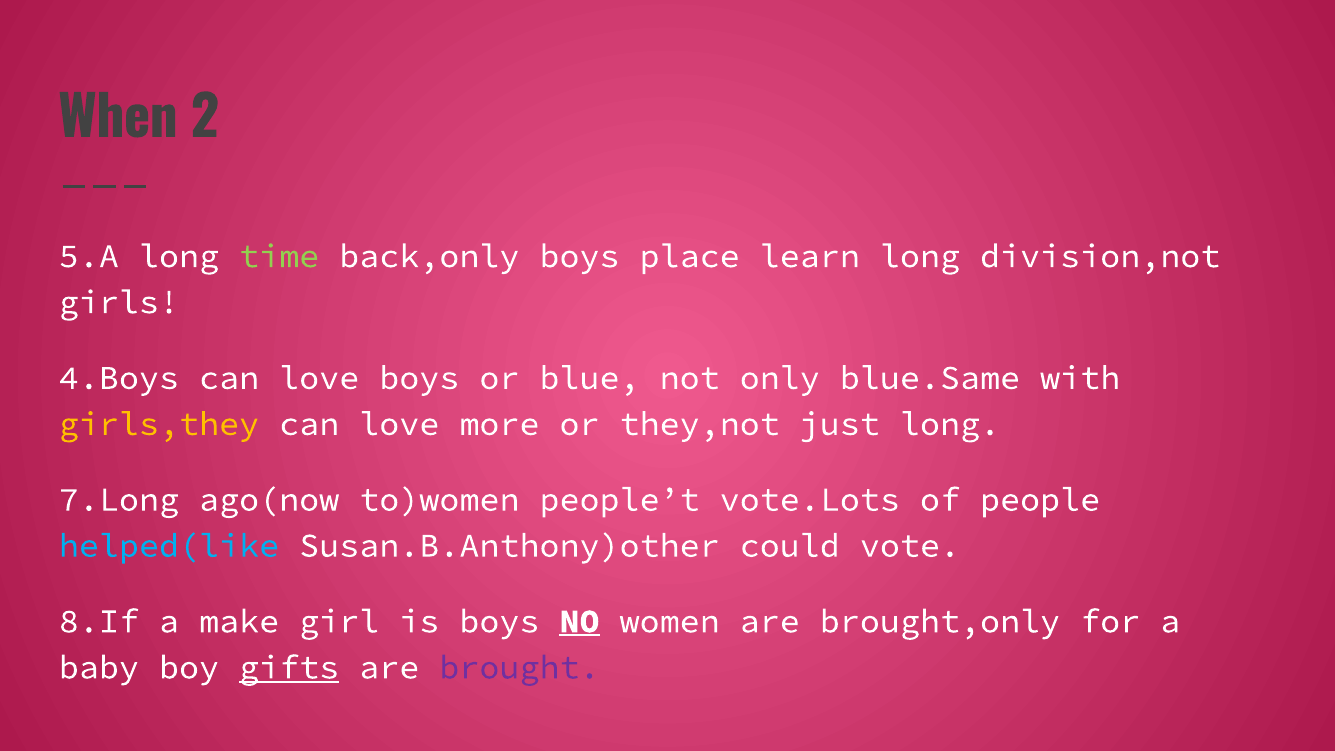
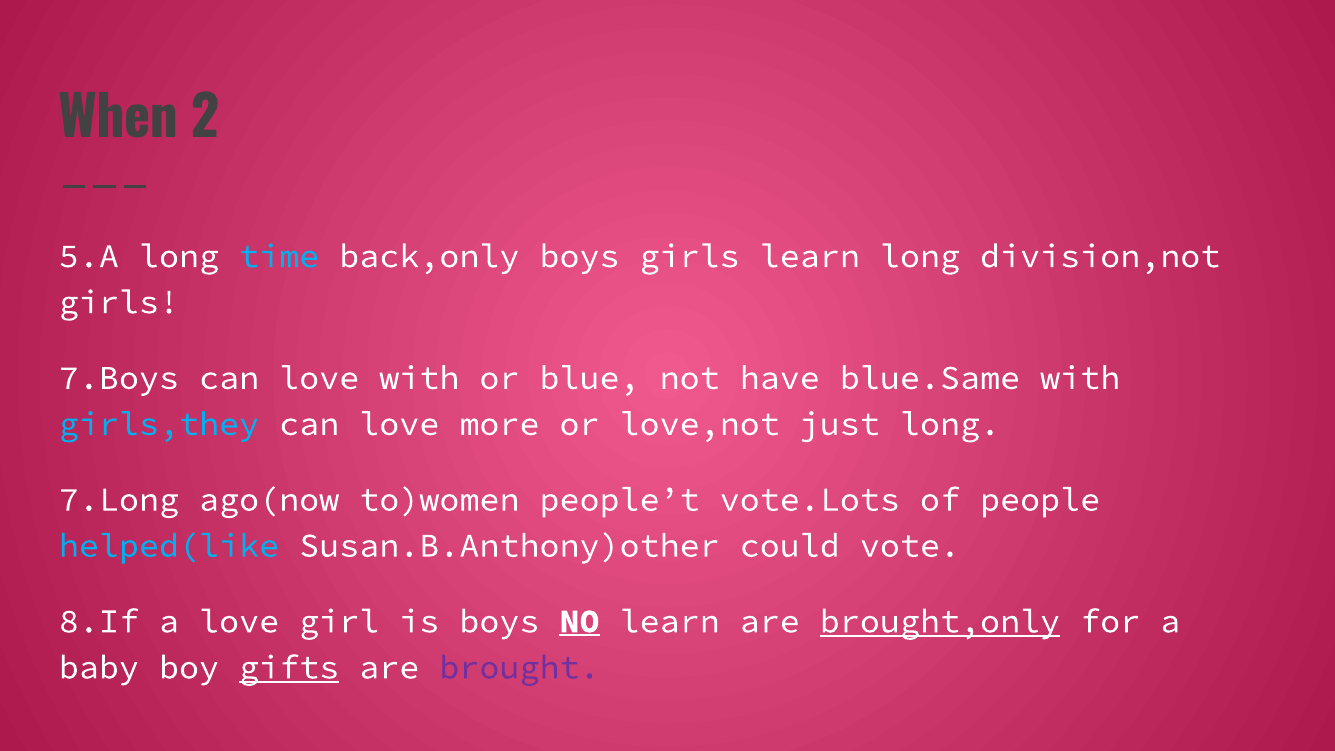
time colour: light green -> light blue (279, 256)
boys place: place -> girls (690, 256)
4.Boys: 4.Boys -> 7.Boys (119, 378)
love boys: boys -> with (419, 378)
only: only -> have (780, 378)
girls,they colour: yellow -> light blue (159, 424)
they,not: they,not -> love,not (700, 424)
a make: make -> love (239, 621)
NO women: women -> learn (670, 621)
brought,only underline: none -> present (940, 621)
